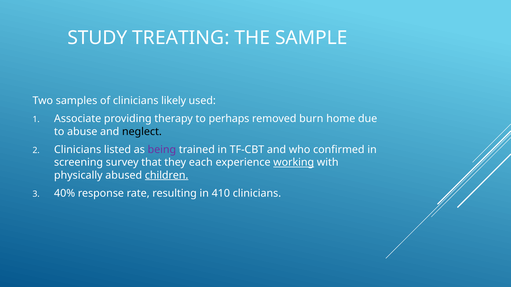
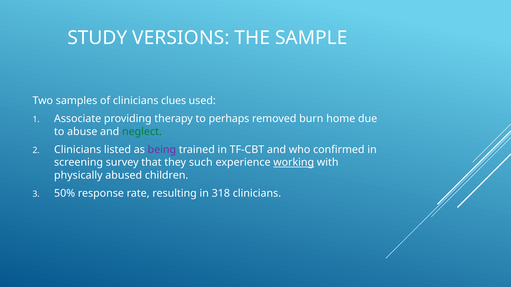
TREATING: TREATING -> VERSIONS (181, 38)
likely: likely -> clues (174, 101)
neglect colour: black -> green (142, 132)
each: each -> such (201, 163)
children underline: present -> none (167, 175)
40%: 40% -> 50% (65, 194)
410: 410 -> 318 (221, 194)
